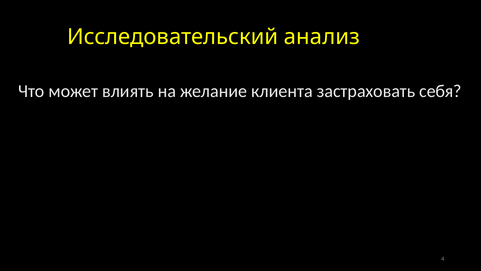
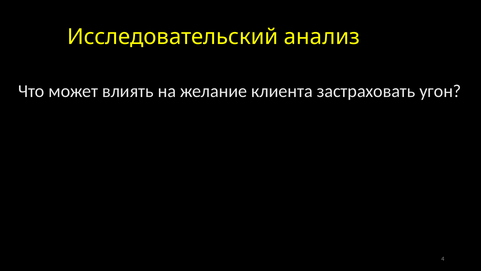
себя: себя -> угон (440, 91)
